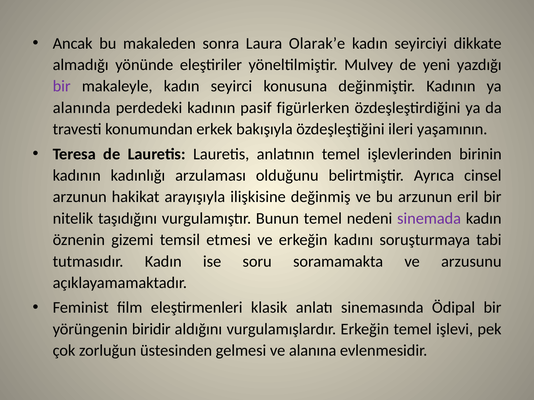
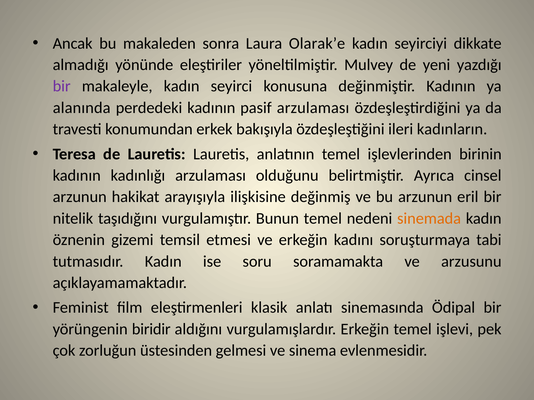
pasif figürlerken: figürlerken -> arzulaması (313, 108)
yaşamının: yaşamının -> kadınların (452, 129)
sinemada colour: purple -> orange (429, 219)
alanına: alanına -> sinema (313, 351)
